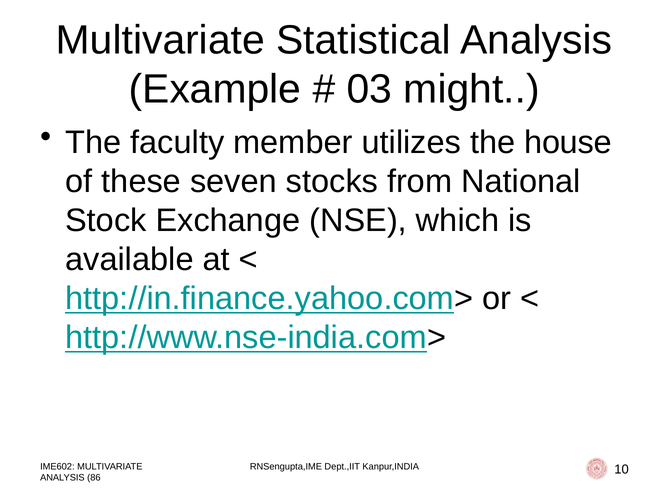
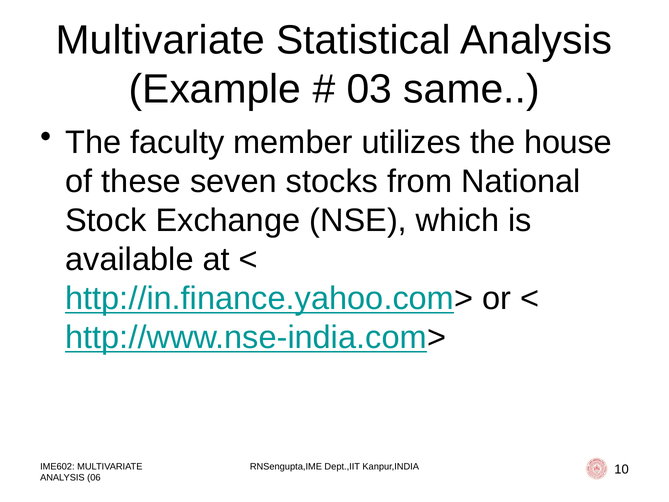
might: might -> same (472, 89)
86: 86 -> 06 (94, 478)
